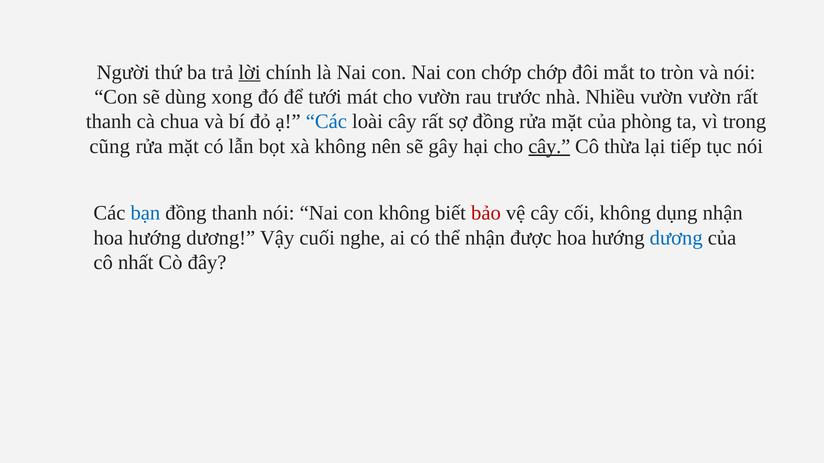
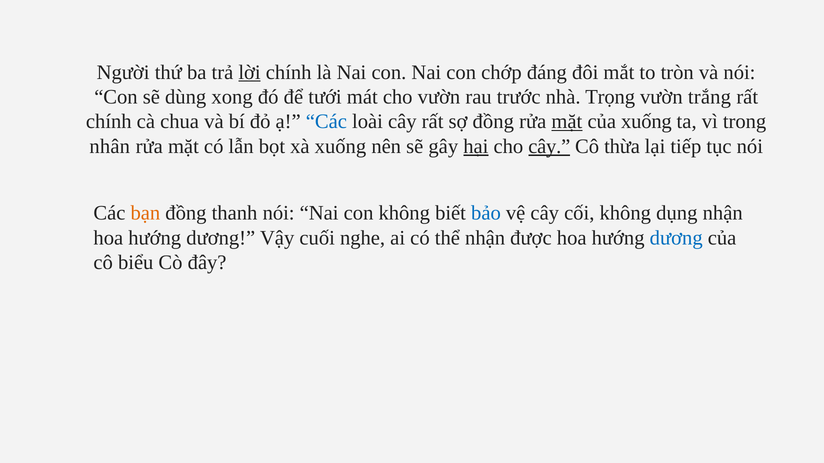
chớp chớp: chớp -> đáng (547, 72)
Nhiều: Nhiều -> Trọng (610, 97)
vườn vườn: vườn -> trắng (709, 97)
thanh: thanh -> chính (109, 122)
mặt underline: none -> present (567, 122)
của phòng: phòng -> xuống (646, 122)
cũng: cũng -> nhân (110, 146)
xà không: không -> xuống (340, 146)
hại underline: none -> present (476, 146)
bạn colour: blue -> orange (145, 213)
bảo colour: red -> blue (486, 213)
nhất: nhất -> biểu (136, 263)
